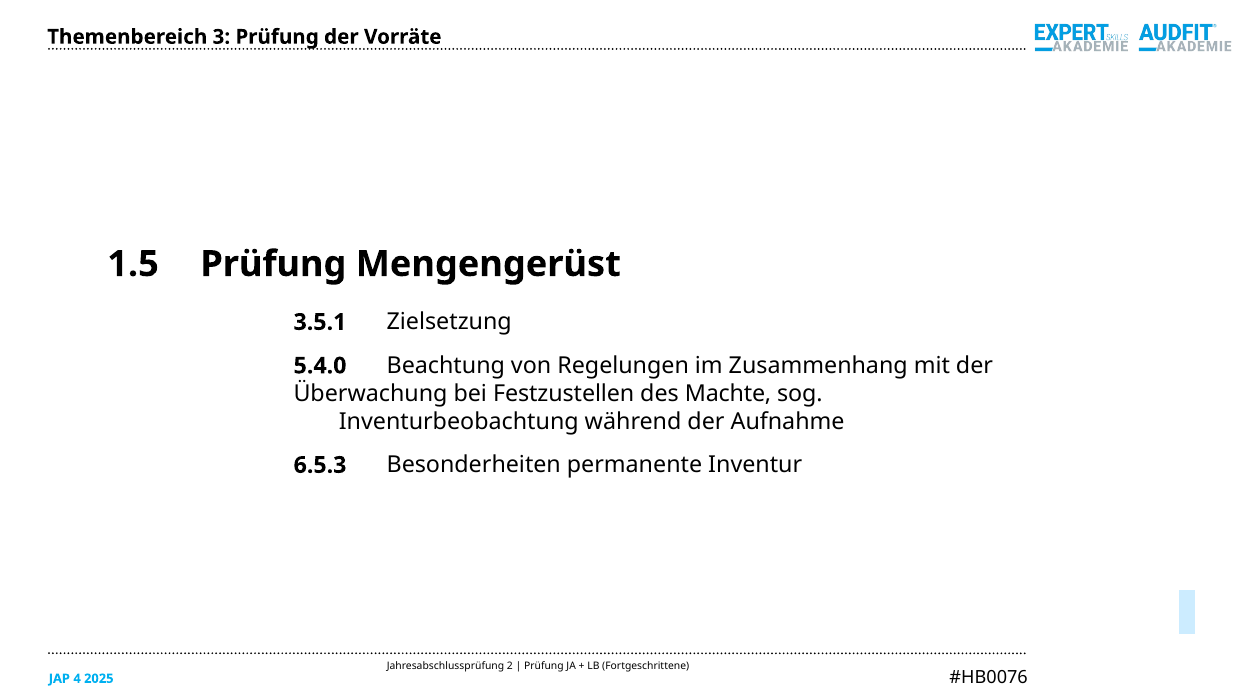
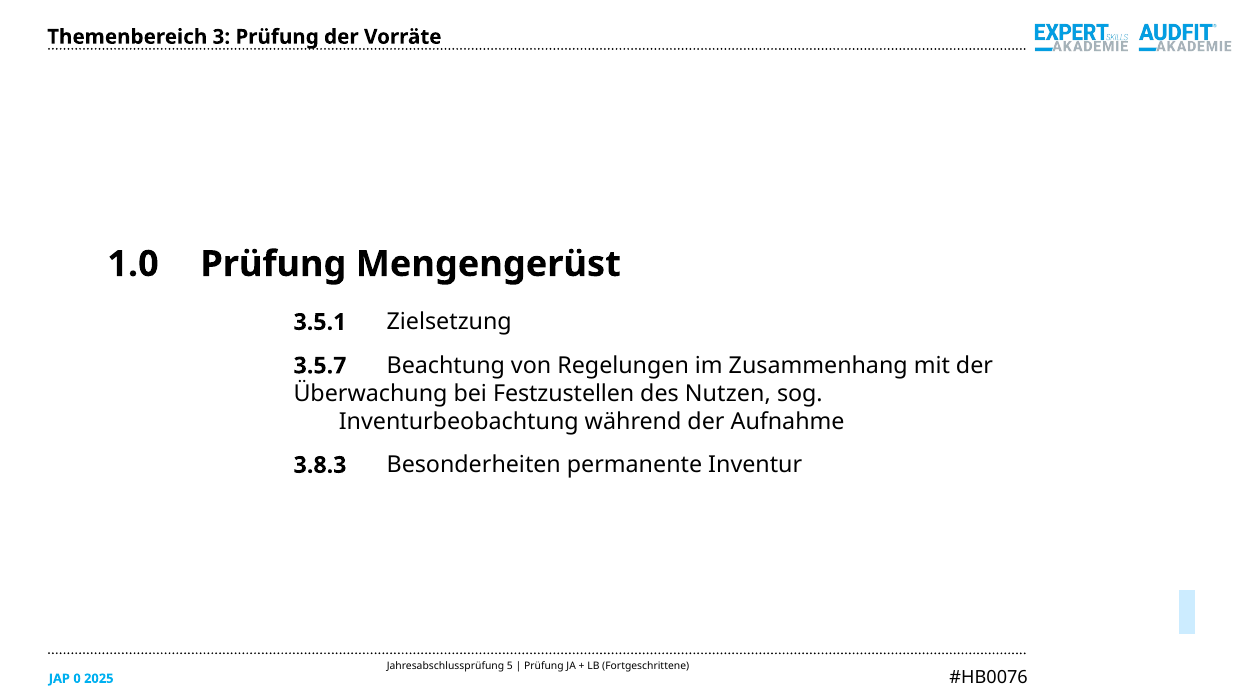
1.5: 1.5 -> 1.0 (133, 264)
5.4.0: 5.4.0 -> 3.5.7 (320, 365)
Machte: Machte -> Nutzen (728, 393)
6.5.3: 6.5.3 -> 3.8.3 (320, 465)
2: 2 -> 5 (510, 665)
4: 4 -> 0 (77, 678)
